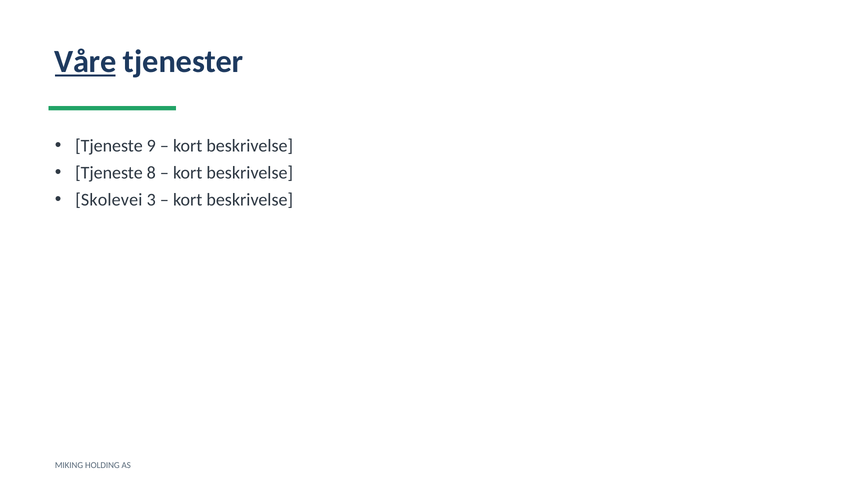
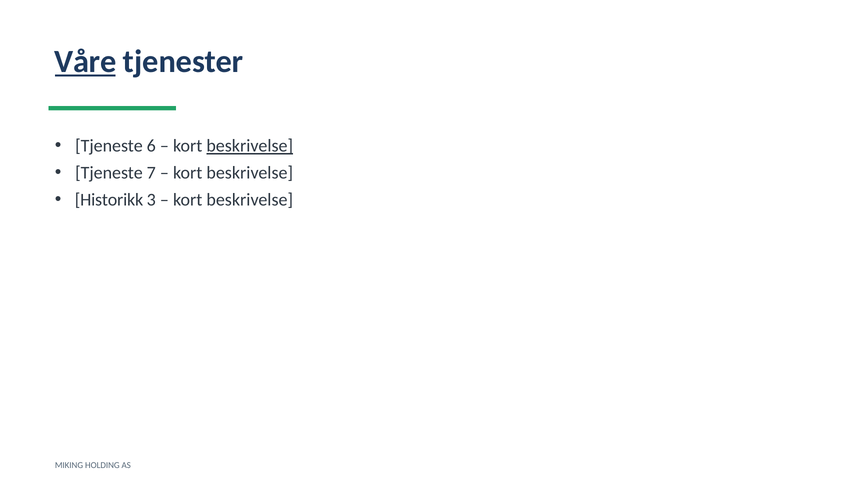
9: 9 -> 6 (151, 146)
beskrivelse underline: none -> present (250, 146)
8: 8 -> 7 (151, 173)
Skolevei: Skolevei -> Historikk (109, 200)
